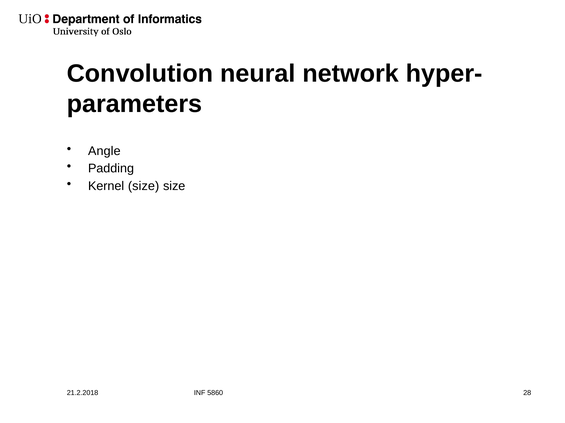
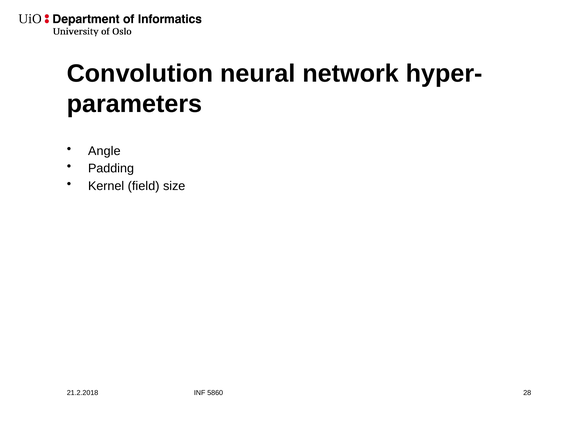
Kernel size: size -> field (144, 186)
